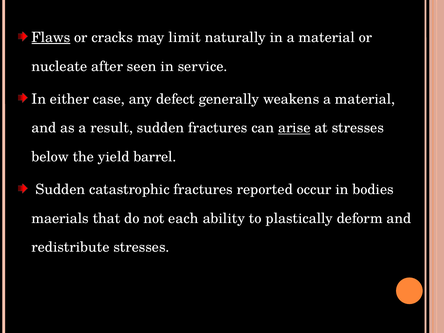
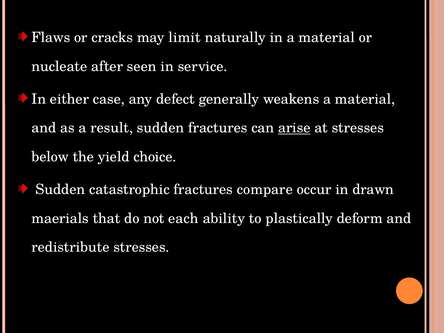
Flaws underline: present -> none (51, 37)
barrel: barrel -> choice (155, 157)
reported: reported -> compare (265, 189)
bodies: bodies -> drawn (373, 189)
